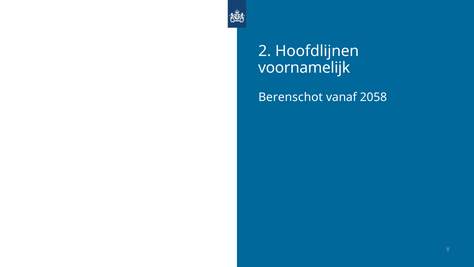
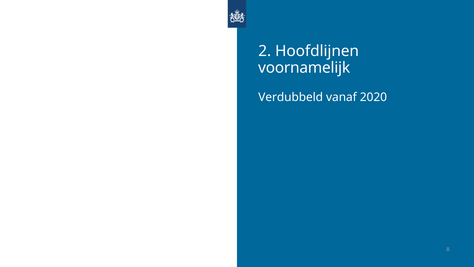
Berenschot: Berenschot -> Verdubbeld (291, 97)
2058: 2058 -> 2020 (373, 97)
